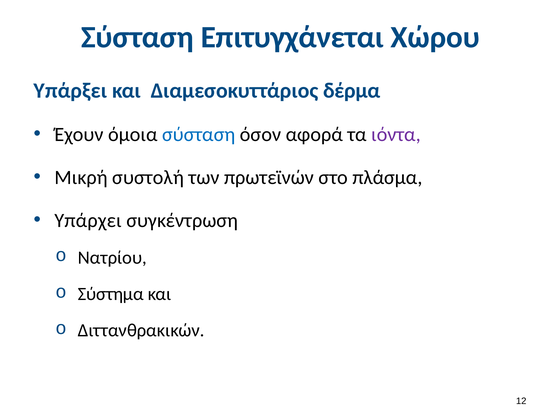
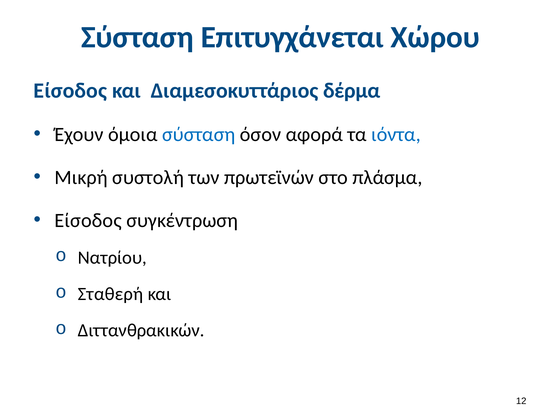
Υπάρξει: Υπάρξει -> Είσοδος (70, 91)
ιόντα colour: purple -> blue (396, 134)
Υπάρχει: Υπάρχει -> Είσοδος (88, 220)
Σύστημα: Σύστημα -> Σταθερή (111, 294)
